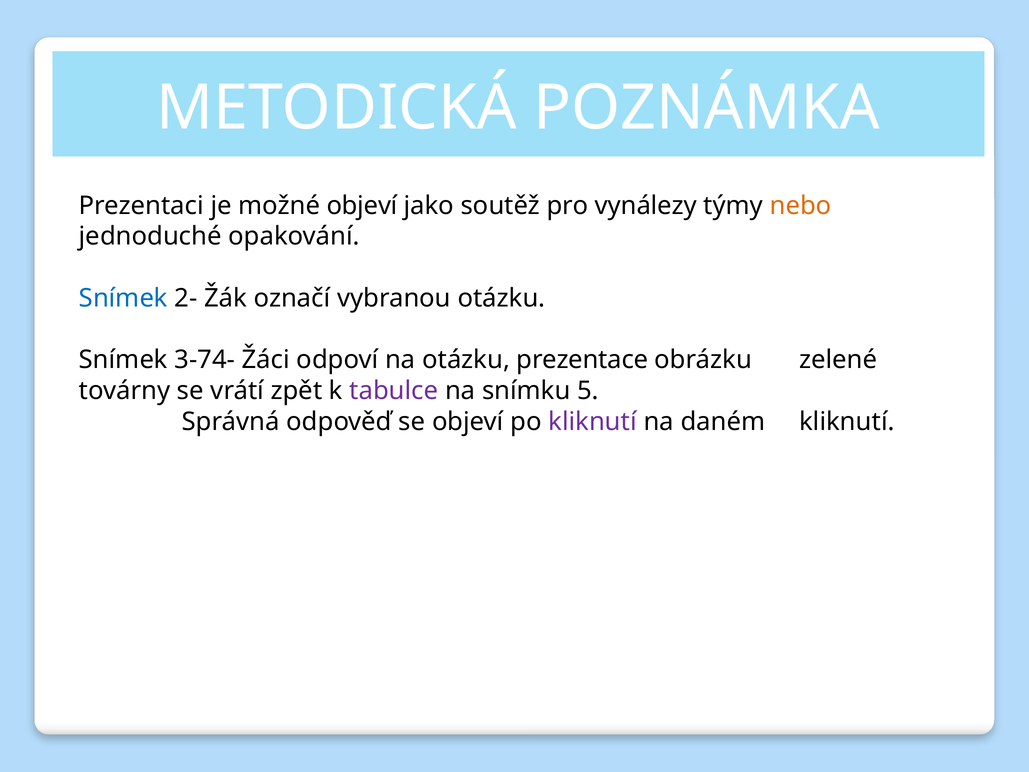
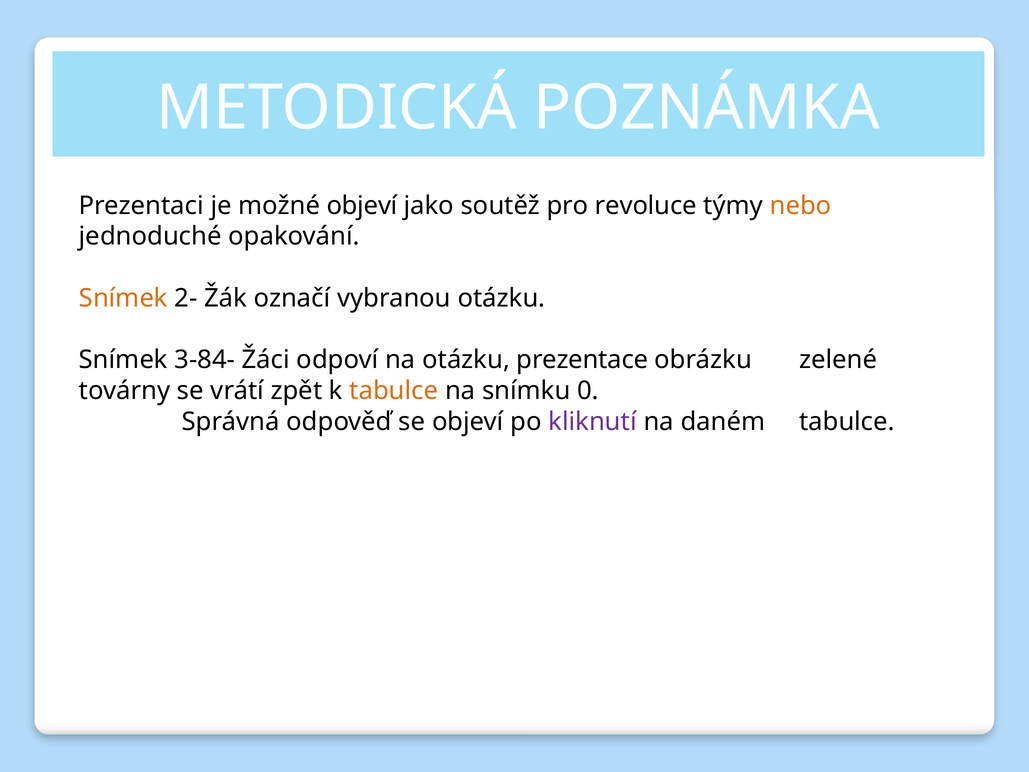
vynálezy: vynálezy -> revoluce (646, 206)
Snímek colour: blue -> orange (123, 298)
3-74-: 3-74- -> 3-84- (205, 360)
tabulce colour: purple -> orange (394, 391)
5: 5 -> 0 (588, 391)
daném kliknutí: kliknutí -> tabulce (847, 422)
